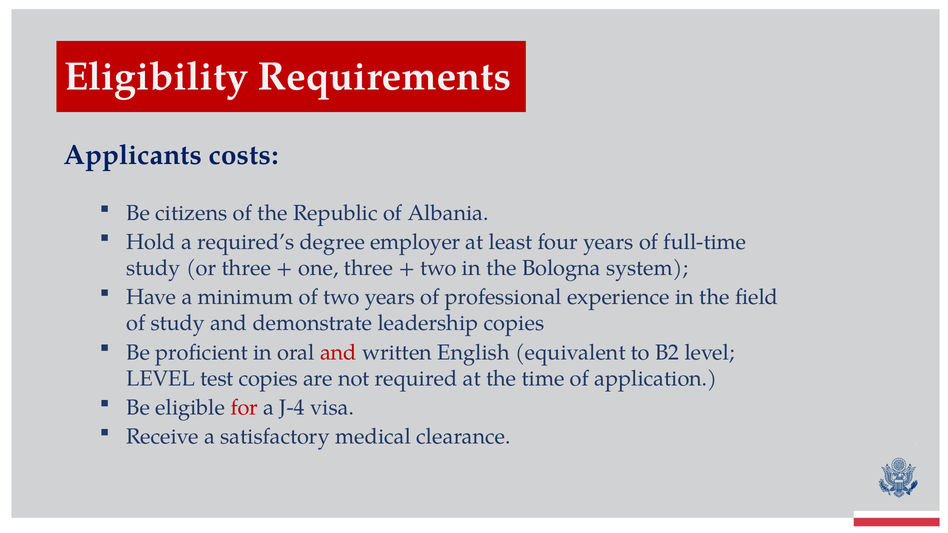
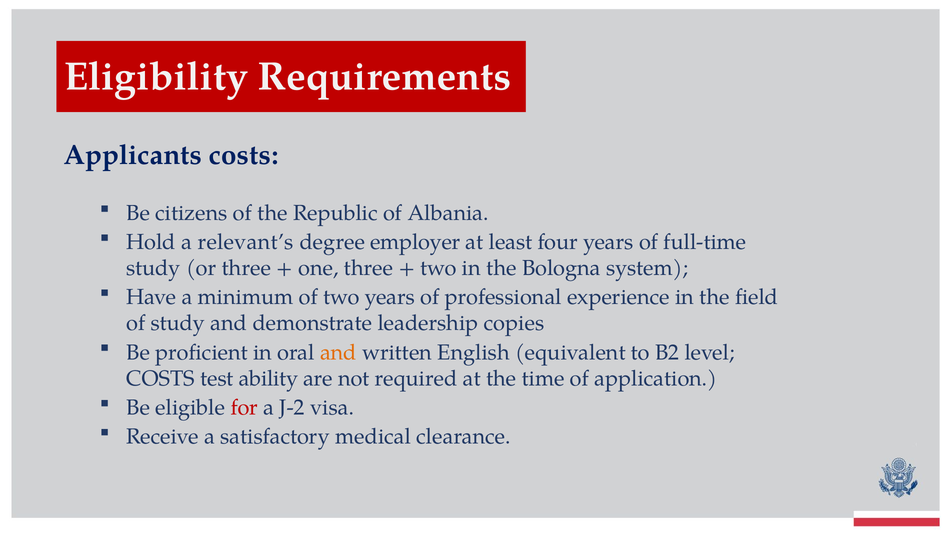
required’s: required’s -> relevant’s (246, 242)
and colour: red -> orange (338, 352)
LEVEL: LEVEL -> COSTS (161, 379)
test copies: copies -> ability (268, 379)
J-4: J-4 -> J-2 (292, 408)
